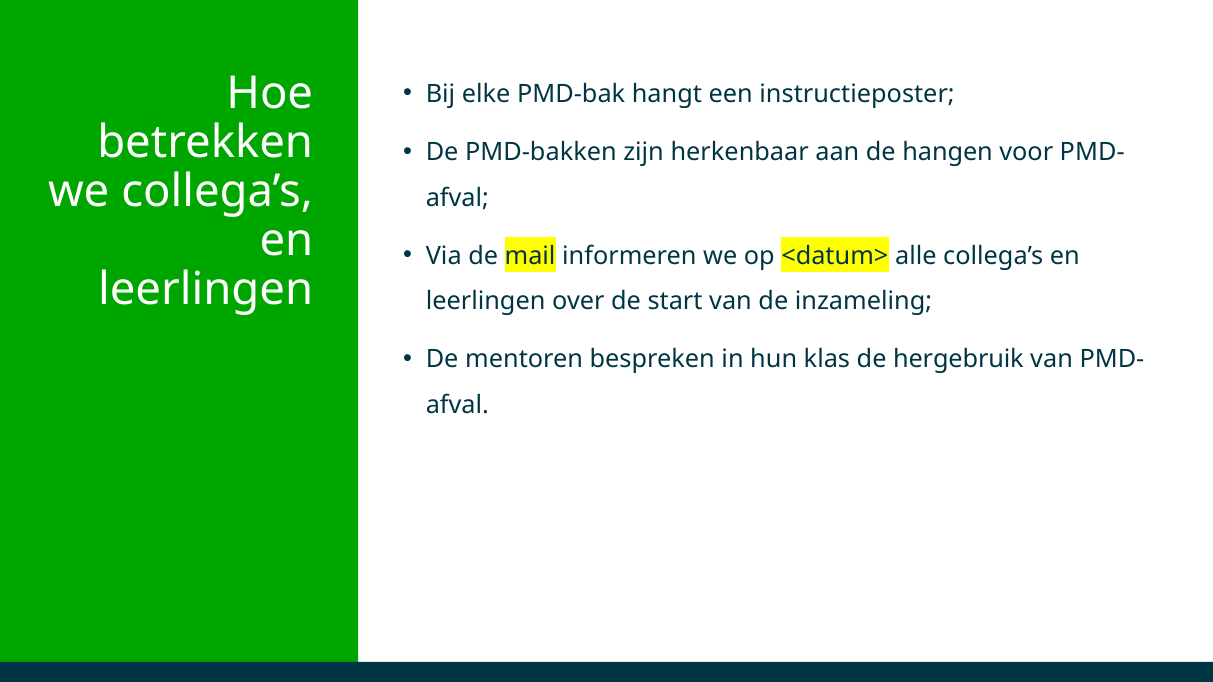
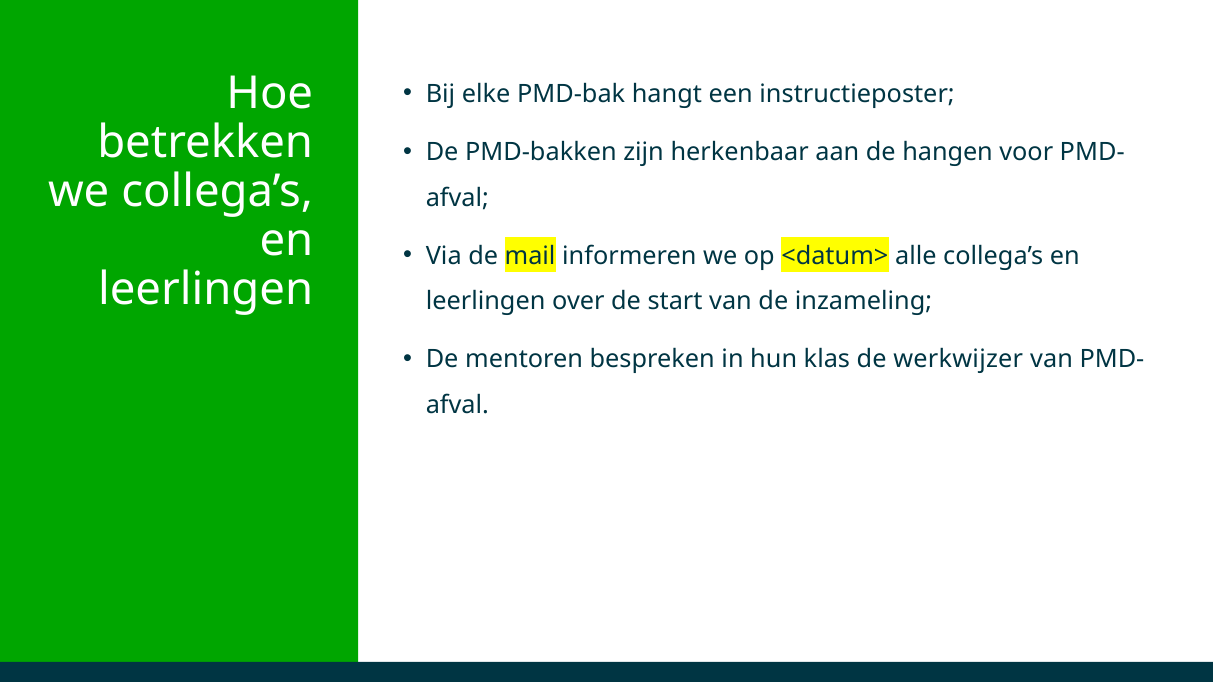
hergebruik: hergebruik -> werkwijzer (958, 360)
